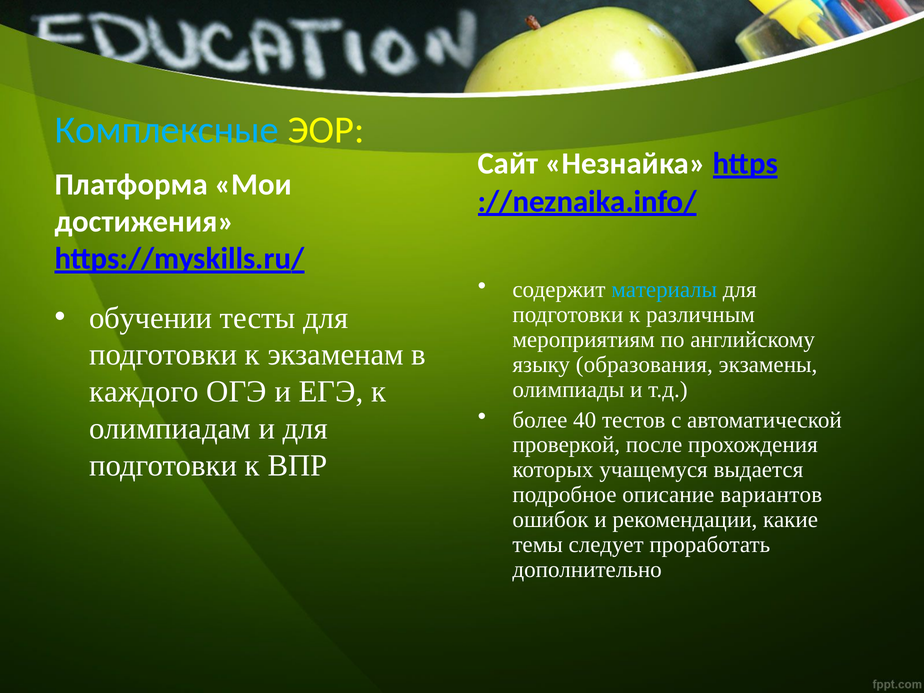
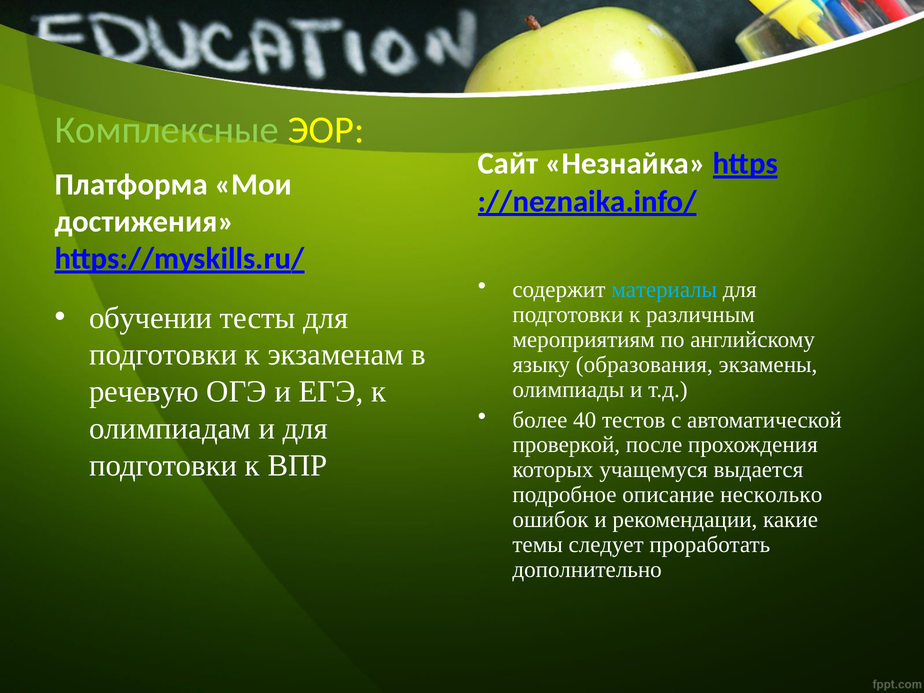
Комплексные colour: light blue -> light green (167, 130)
каждого: каждого -> речевую (144, 392)
вариантов: вариантов -> несколько (771, 495)
